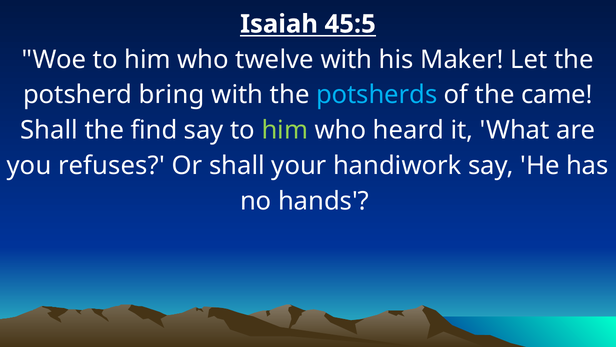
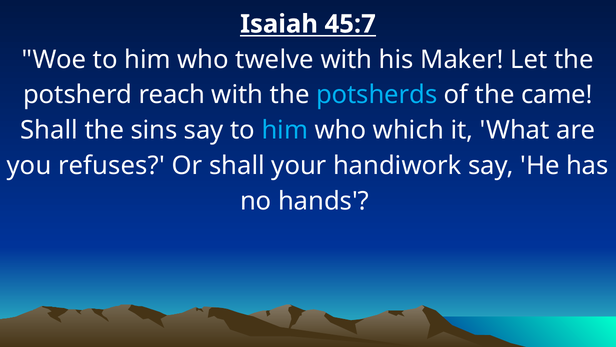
45:5: 45:5 -> 45:7 (350, 24)
bring: bring -> reach (172, 95)
find: find -> sins (154, 130)
him colour: light green -> light blue (285, 130)
heard: heard -> which (408, 130)
